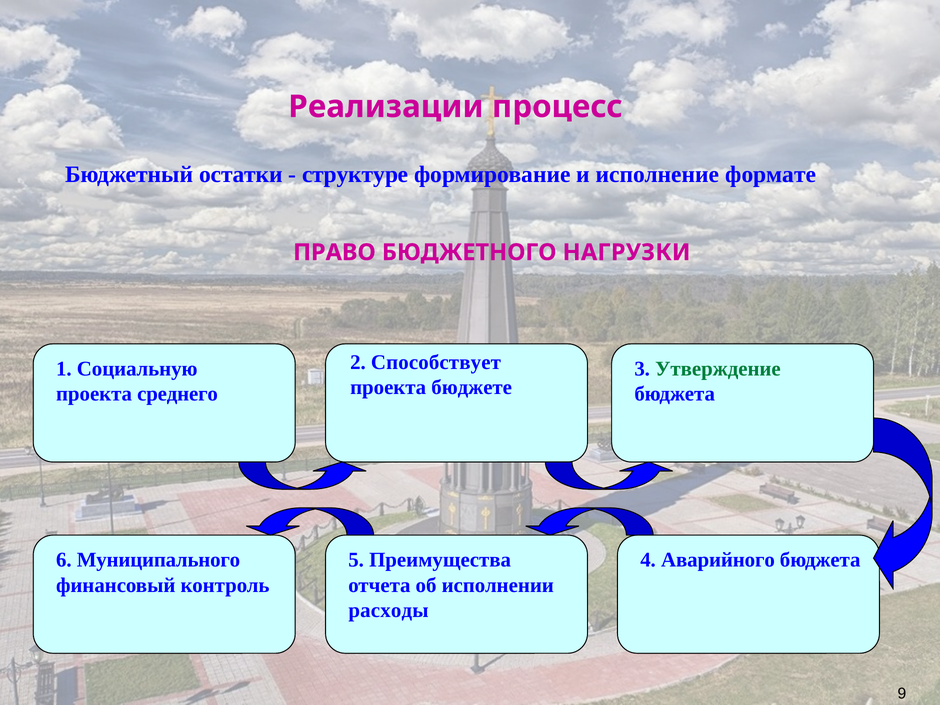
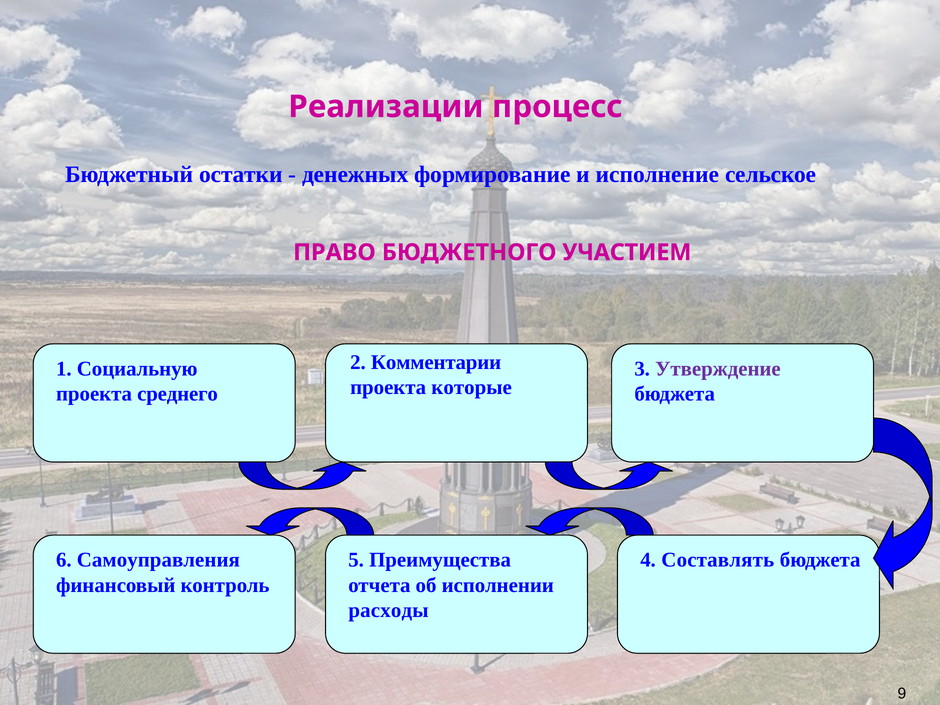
структуре: структуре -> денежных (355, 175)
формате: формате -> сельское (771, 175)
НАГРУЗКИ: НАГРУЗКИ -> УЧАСТИЕМ (627, 252)
Способствует: Способствует -> Комментарии (436, 362)
Утверждение colour: green -> purple (718, 369)
бюджете: бюджете -> которые (472, 388)
Муниципального: Муниципального -> Самоуправления (158, 560)
Аварийного: Аварийного -> Составлять (718, 560)
